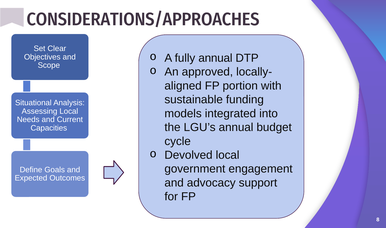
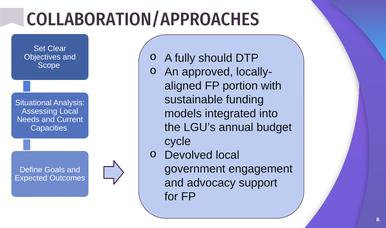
CONSIDERATIONS/APPROACHES: CONSIDERATIONS/APPROACHES -> COLLABORATION/APPROACHES (143, 19)
fully annual: annual -> should (215, 58)
